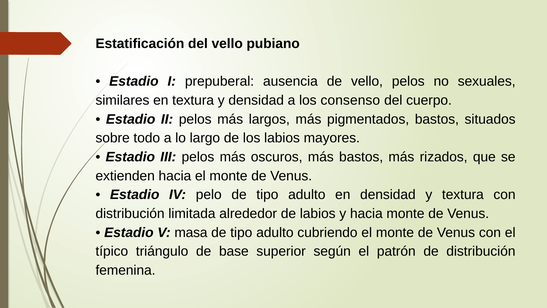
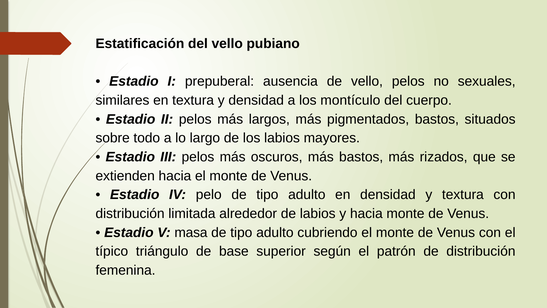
consenso: consenso -> montículo (350, 100)
